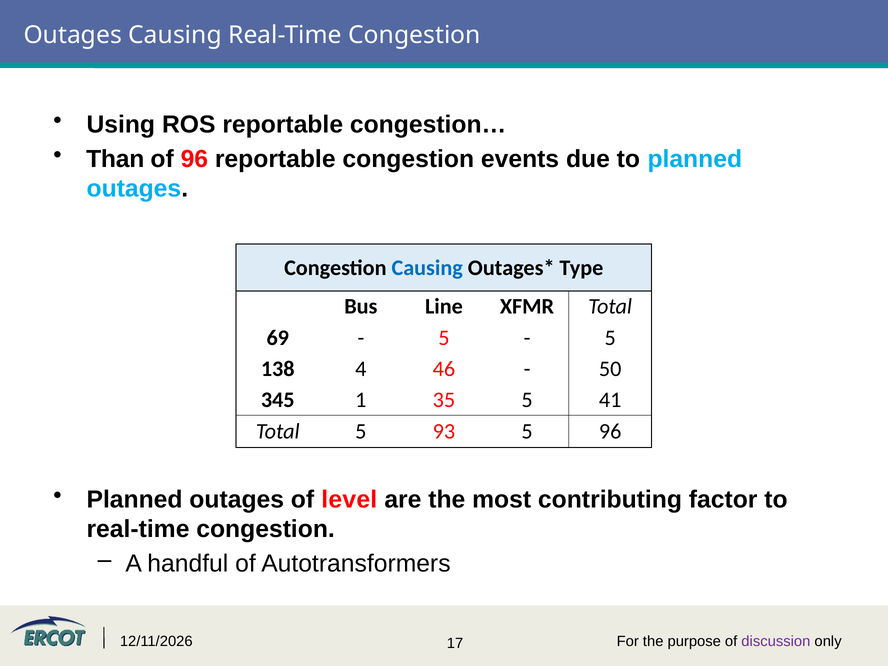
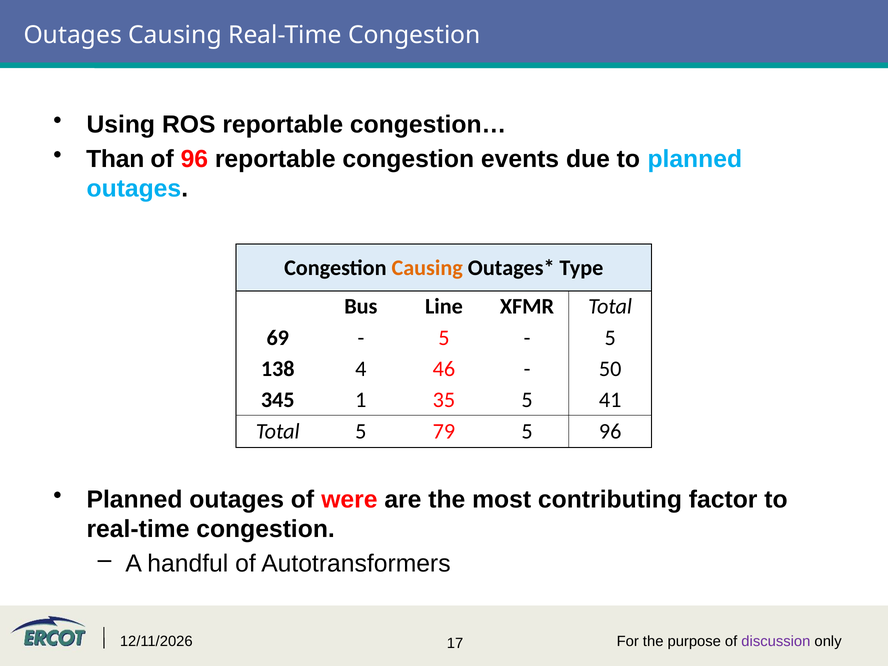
Causing colour: blue -> orange (427, 268)
93: 93 -> 79 (444, 432)
level: level -> were (349, 500)
